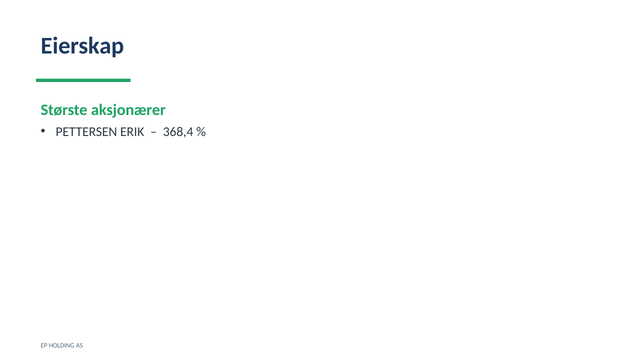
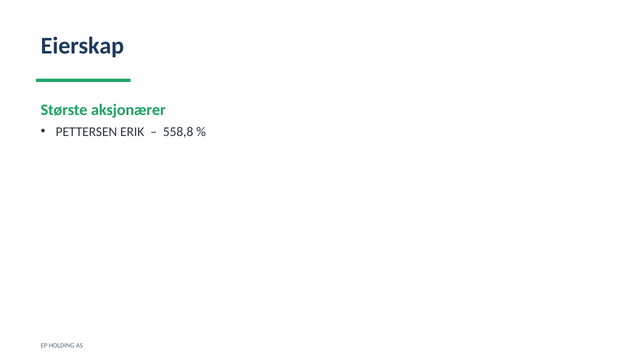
368,4: 368,4 -> 558,8 (178, 132)
